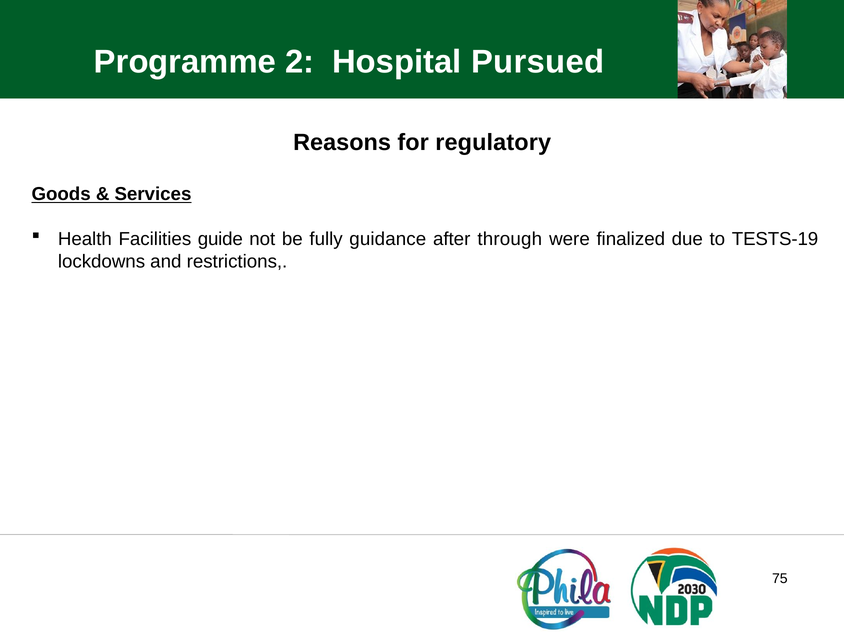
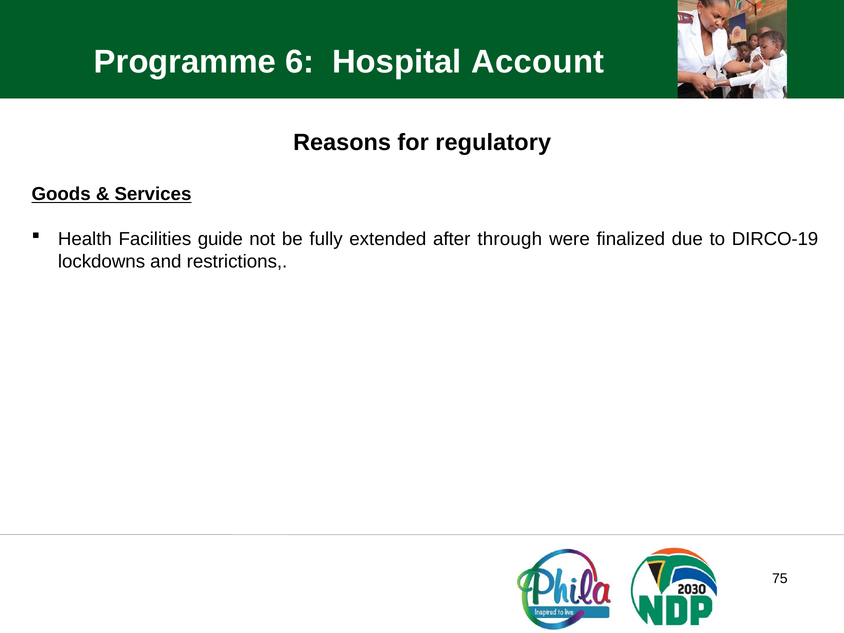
2: 2 -> 6 (300, 62)
Pursued: Pursued -> Account (538, 62)
guidance: guidance -> extended (388, 239)
TESTS-19: TESTS-19 -> DIRCO-19 (775, 239)
